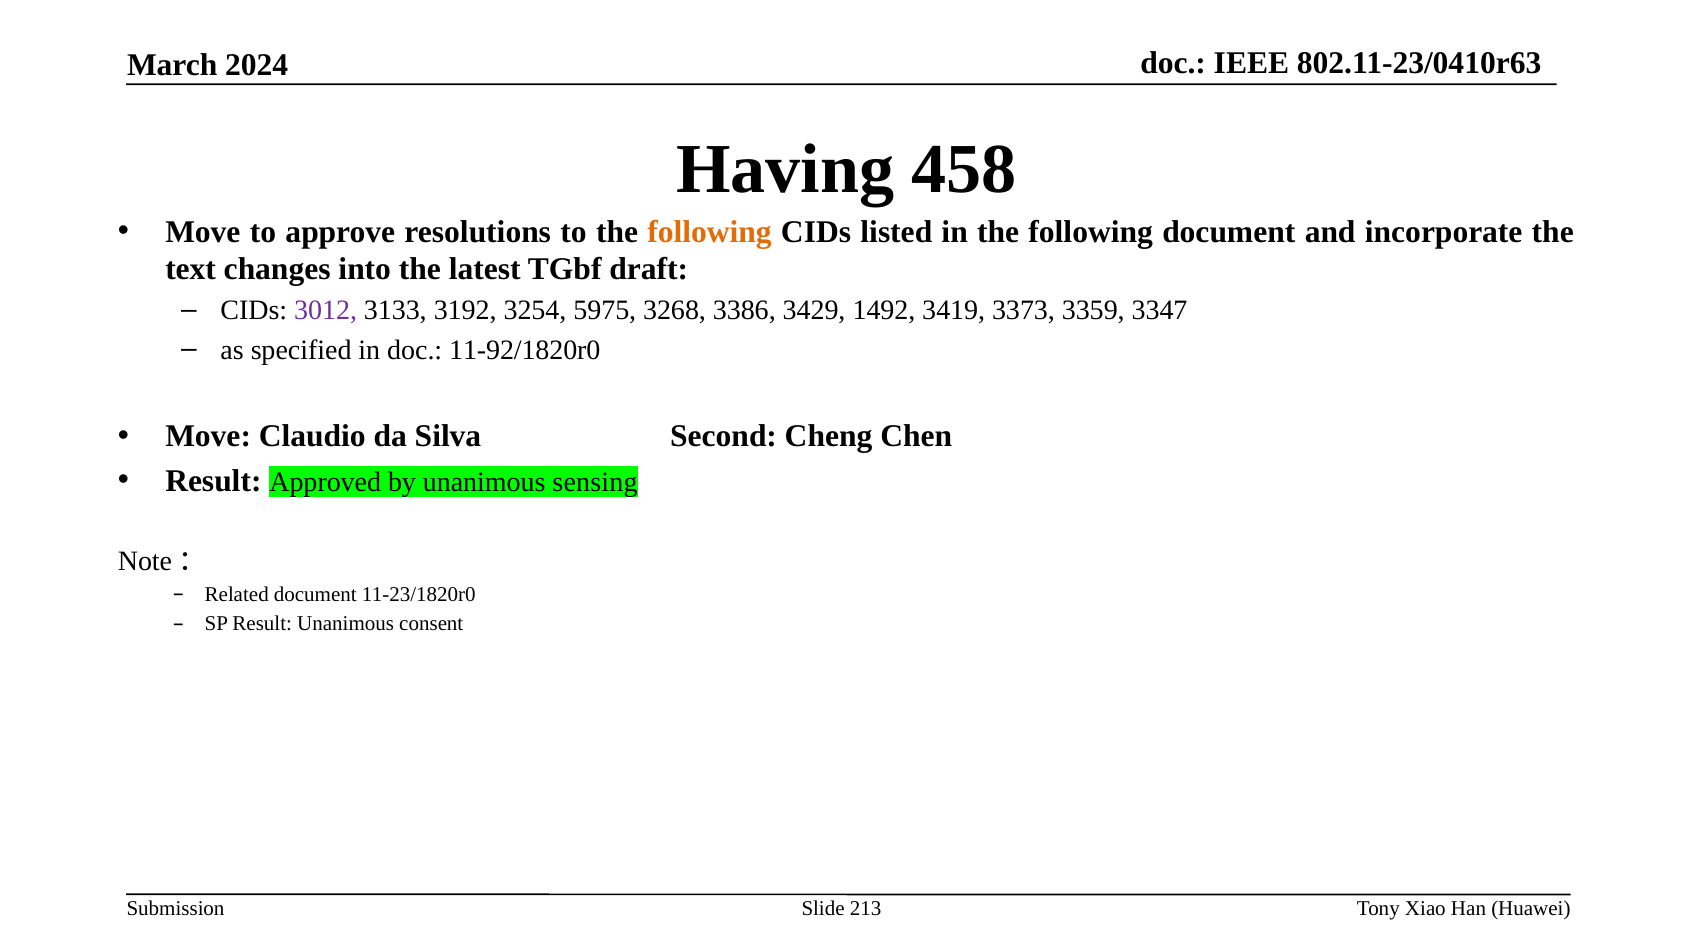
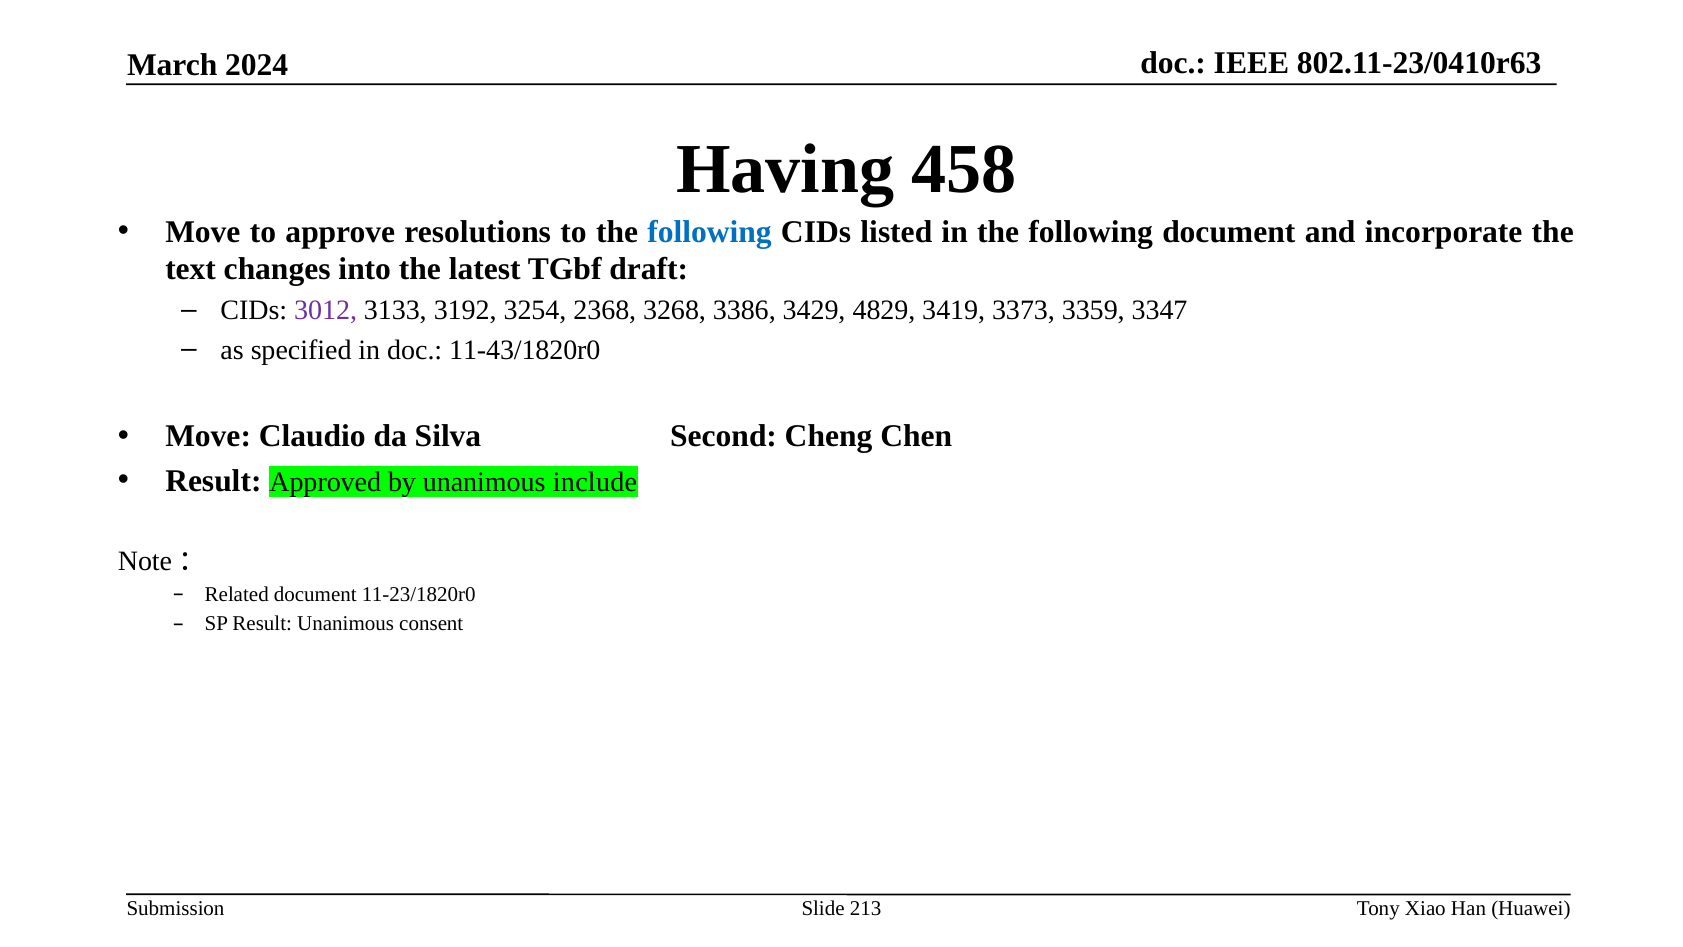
following colour: orange -> blue (710, 232)
5975: 5975 -> 2368 (605, 311)
1492: 1492 -> 4829 (884, 311)
11-92/1820r0: 11-92/1820r0 -> 11-43/1820r0 (525, 350)
sensing: sensing -> include (595, 482)
